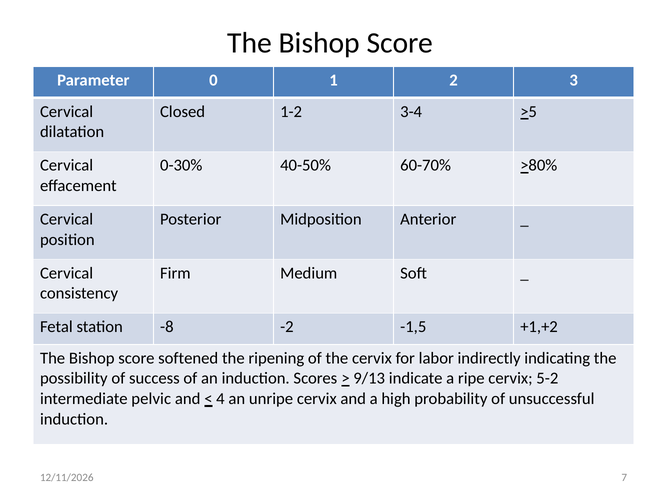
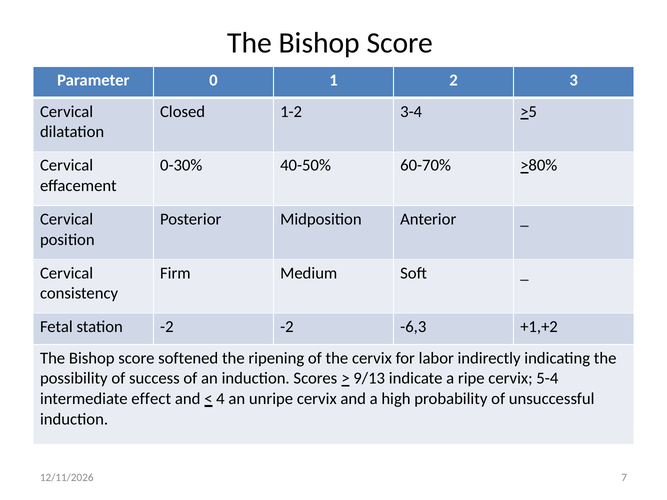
station -8: -8 -> -2 (167, 327)
-1,5: -1,5 -> -6,3 (413, 327)
5-2: 5-2 -> 5-4 (547, 379)
pelvic: pelvic -> effect (151, 399)
